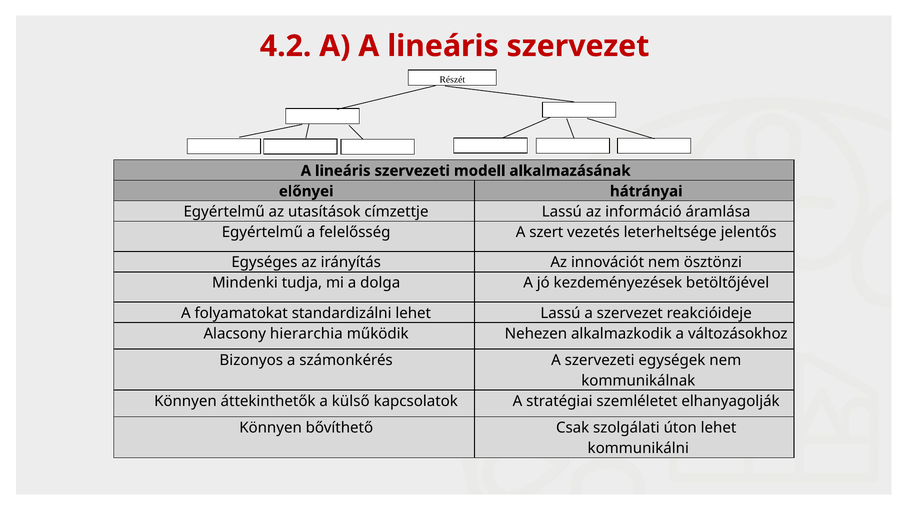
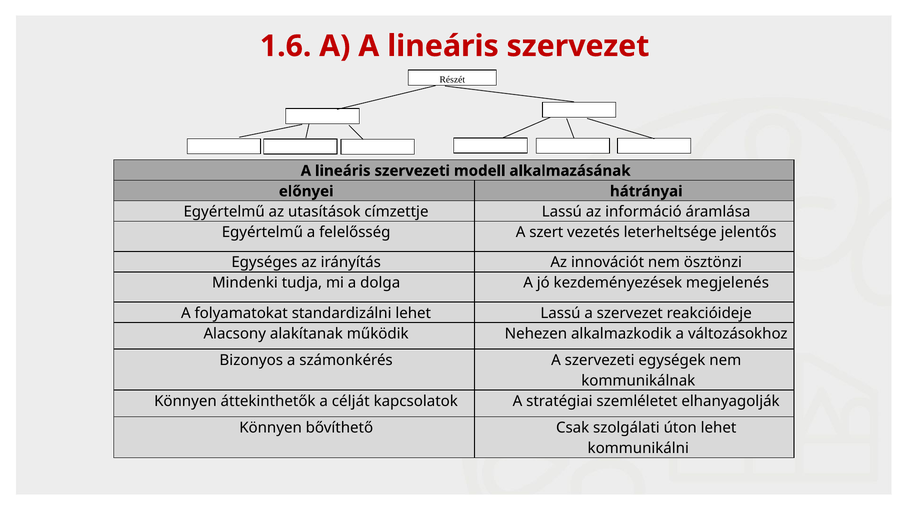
4.2: 4.2 -> 1.6 (286, 46)
betöltőjével: betöltőjével -> megjelenés (727, 283)
hierarchia: hierarchia -> alakítanak (306, 334)
külső: külső -> célját (351, 401)
